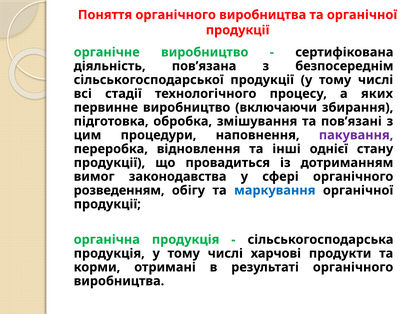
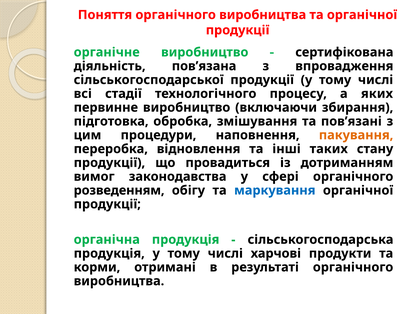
безпосереднім: безпосереднім -> впровадження (344, 66)
пакування colour: purple -> orange (356, 135)
однієї: однієї -> таких (329, 149)
